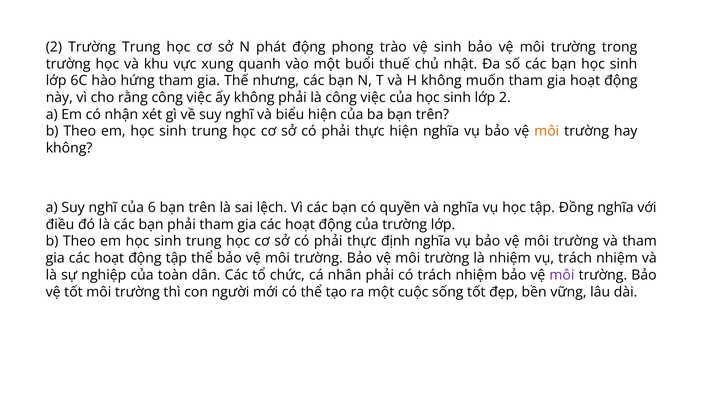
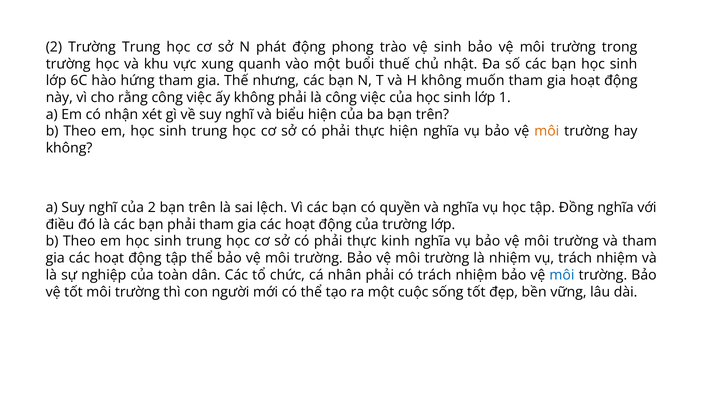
lớp 2: 2 -> 1 (505, 98)
của 6: 6 -> 2 (152, 207)
định: định -> kinh (395, 241)
môi colour: purple -> blue (562, 275)
